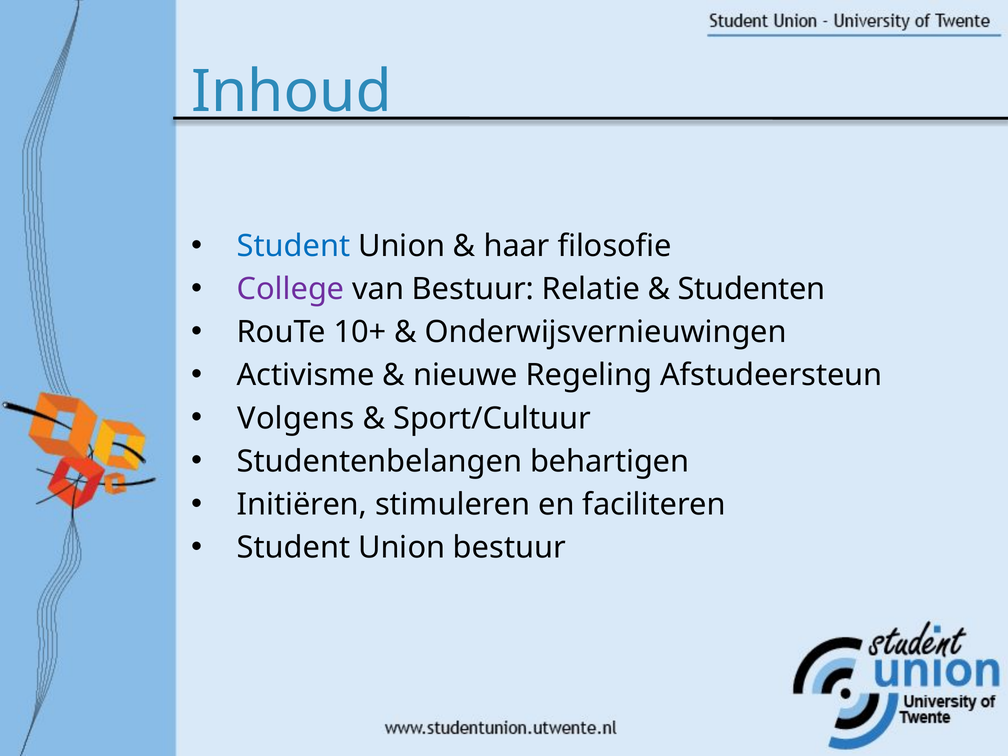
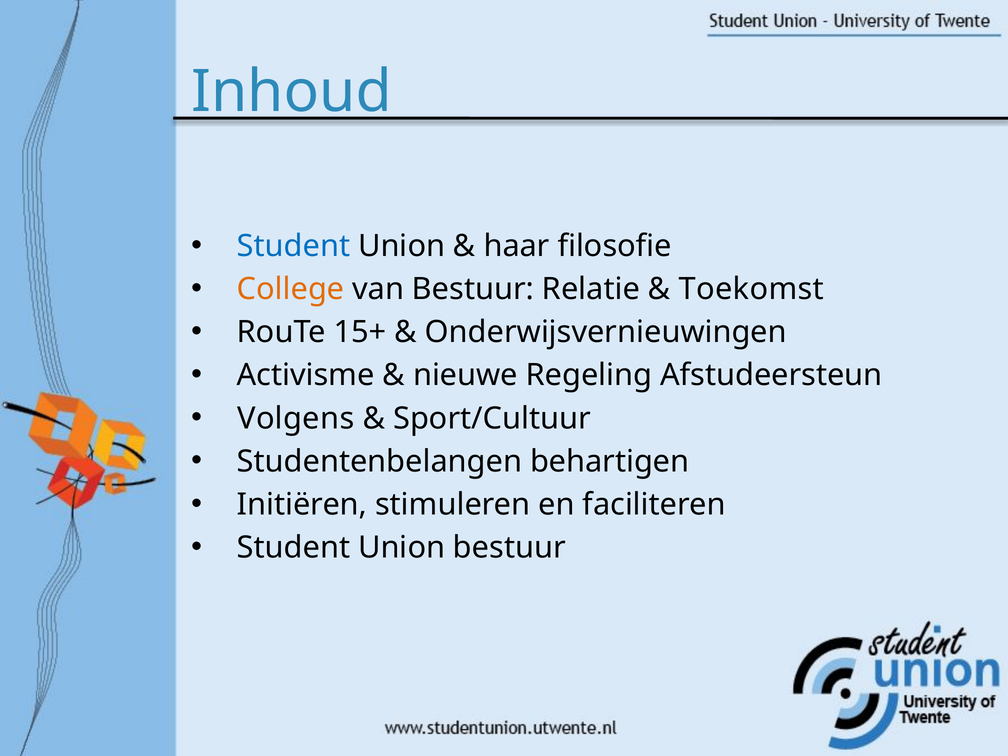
College colour: purple -> orange (291, 289)
Studenten: Studenten -> Toekomst (751, 289)
10+: 10+ -> 15+ (360, 332)
